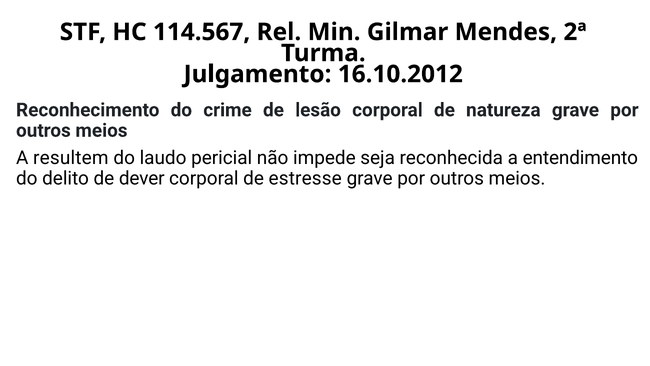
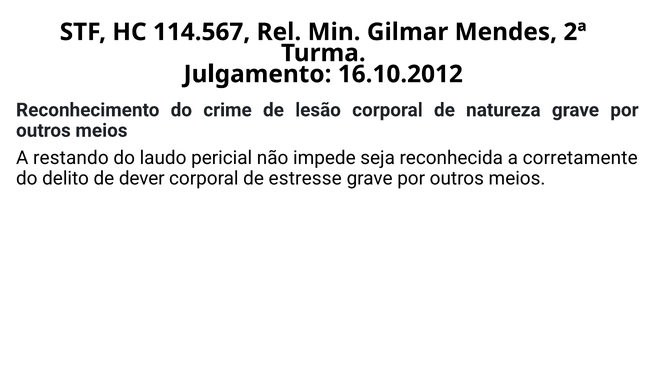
resultem: resultem -> restando (71, 158)
entendimento: entendimento -> corretamente (580, 158)
